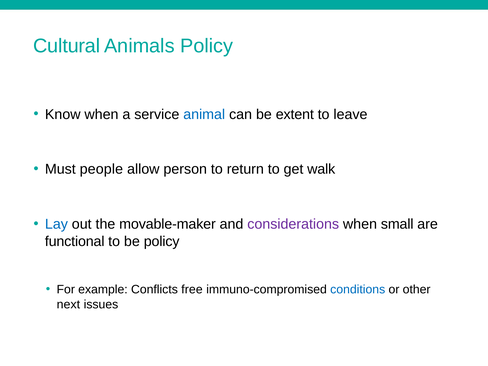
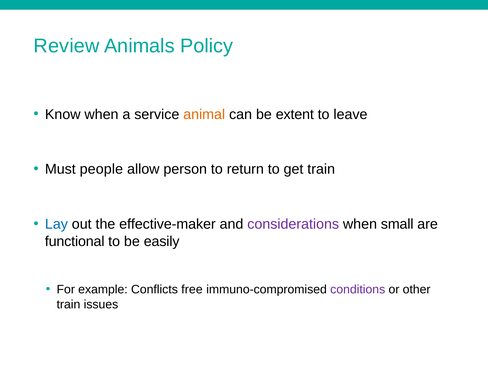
Cultural: Cultural -> Review (67, 46)
animal colour: blue -> orange (204, 114)
get walk: walk -> train (321, 169)
movable-maker: movable-maker -> effective-maker (167, 224)
be policy: policy -> easily (162, 241)
conditions colour: blue -> purple (358, 289)
next: next -> train (68, 305)
